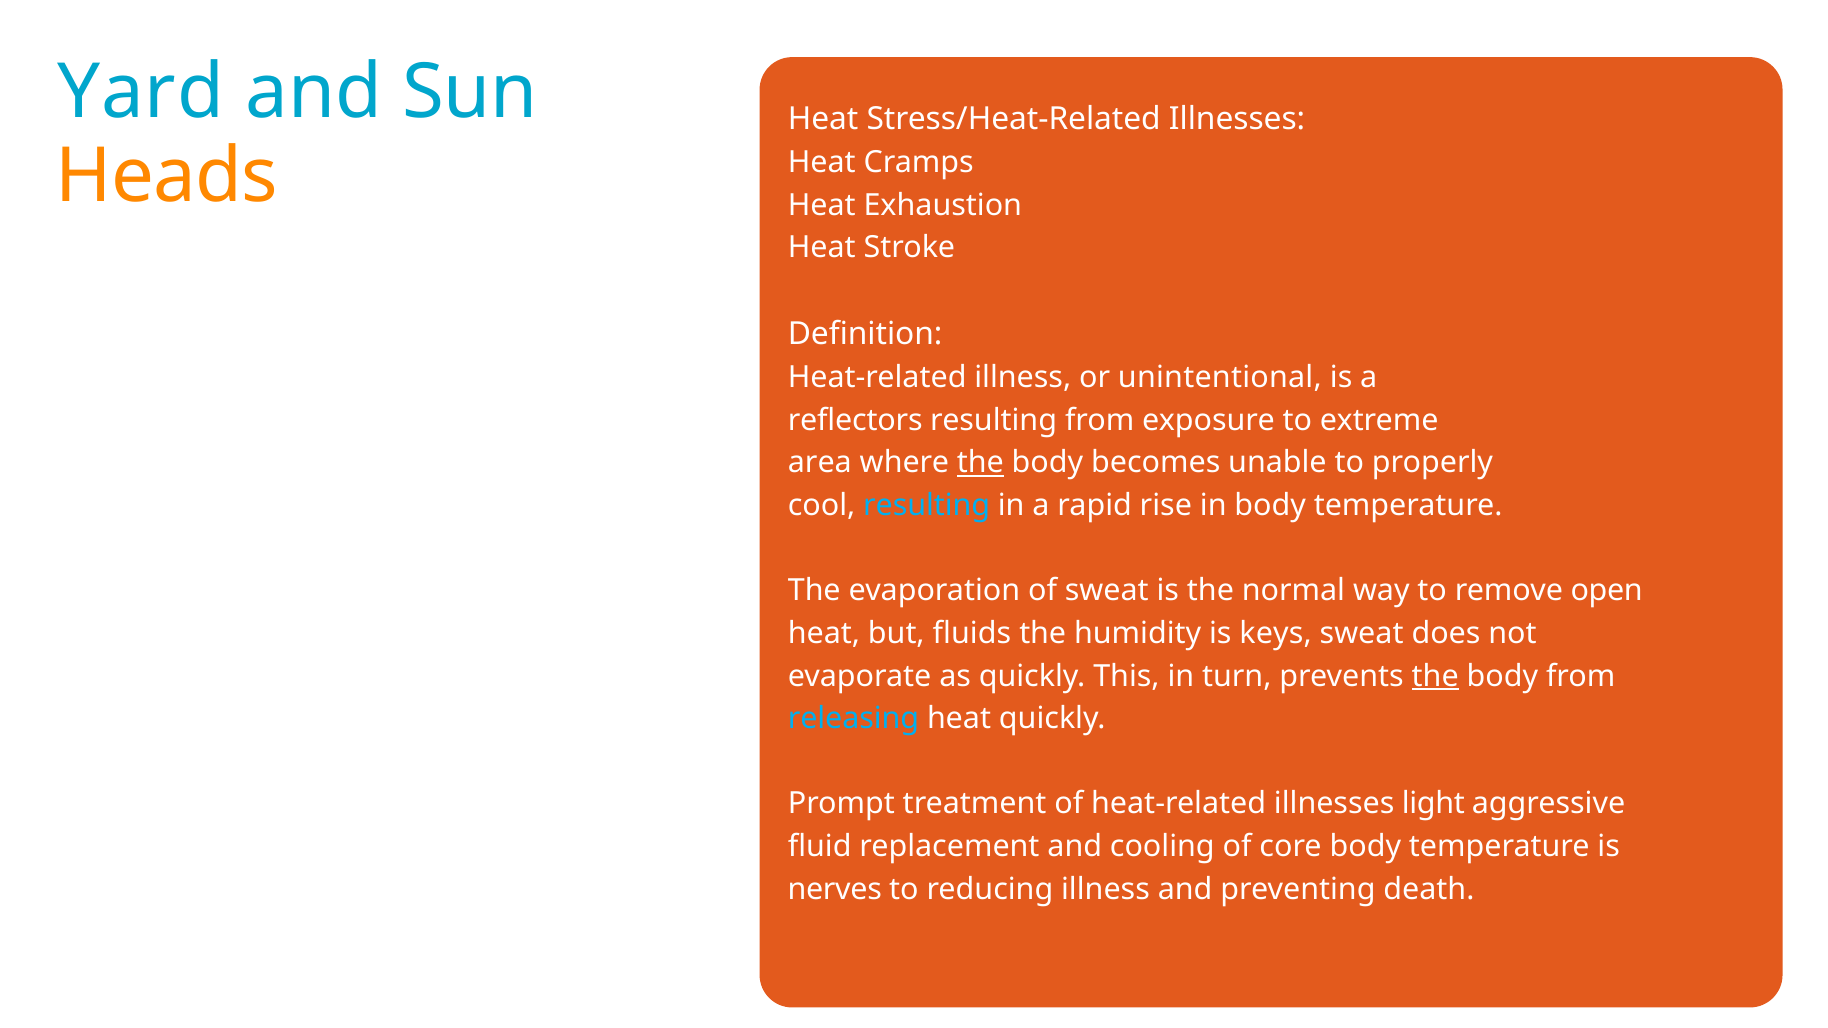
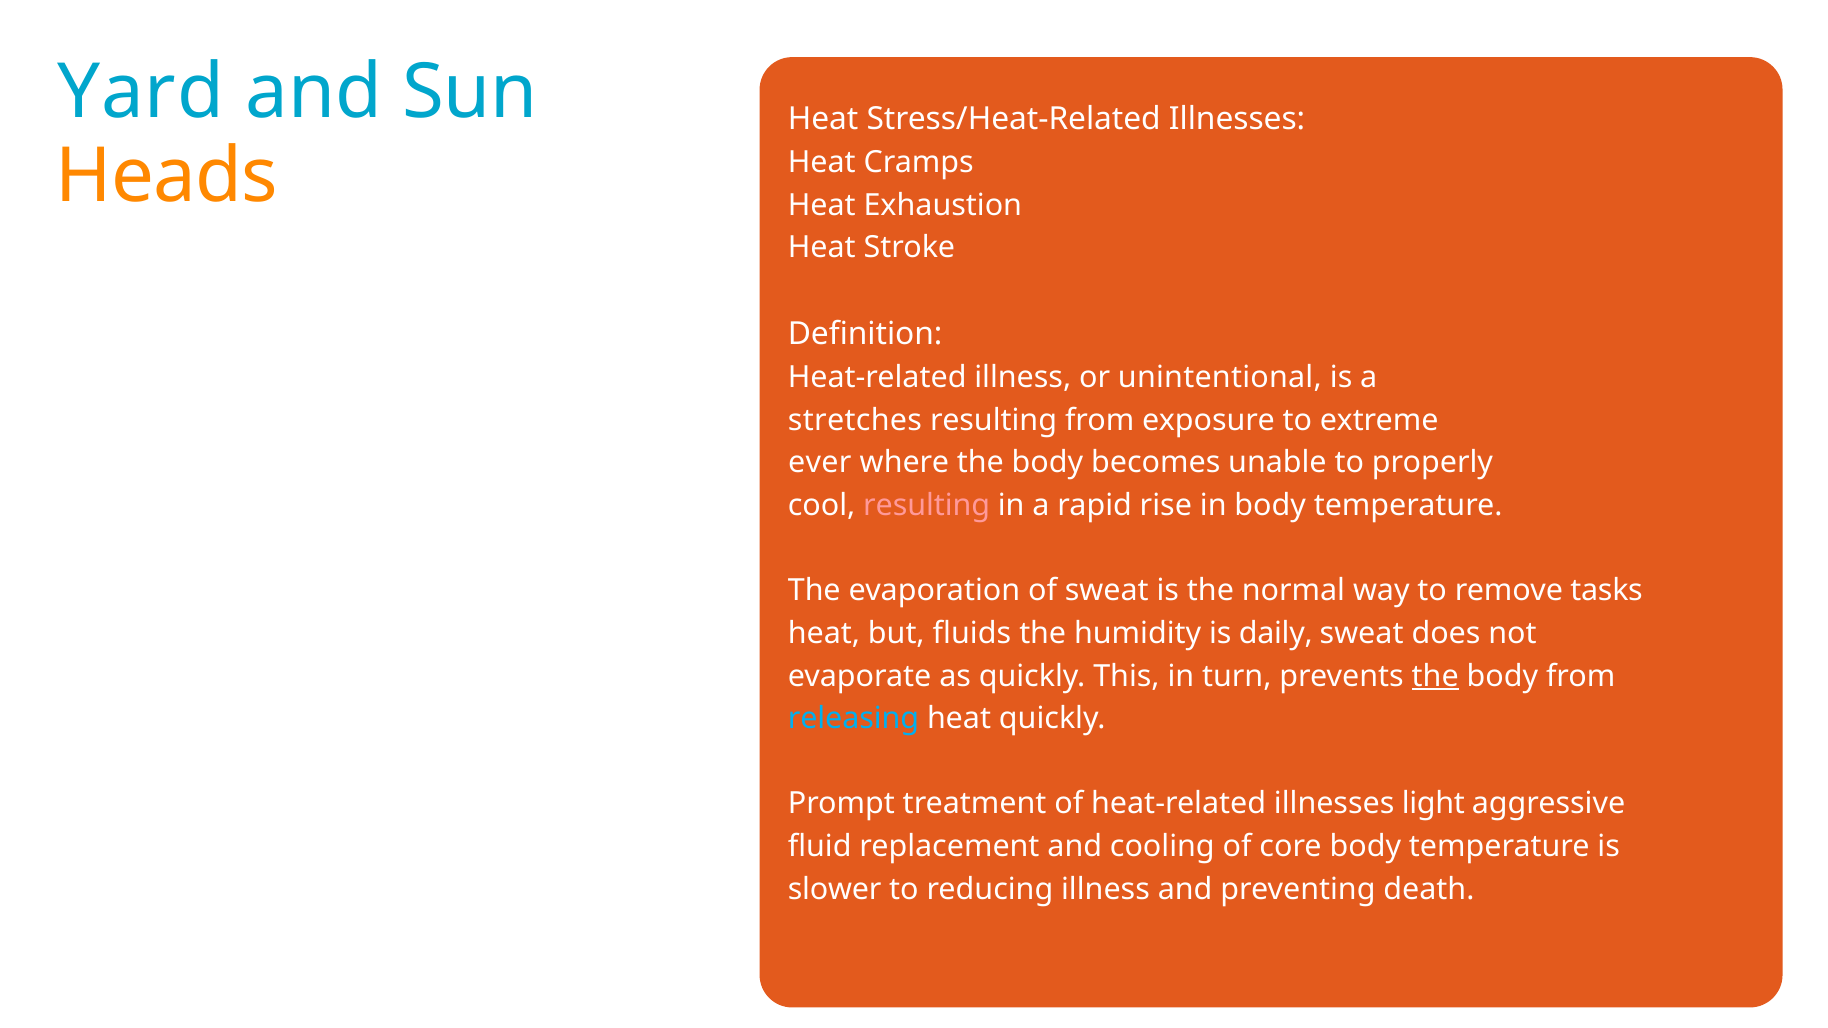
reflectors: reflectors -> stretches (855, 420)
area: area -> ever (820, 463)
the underline: present -> none (980, 463)
resulting colour: light blue -> pink (927, 506)
open: open -> tasks (1607, 591)
keys: keys -> daily (1276, 633)
nerves: nerves -> slower (835, 889)
